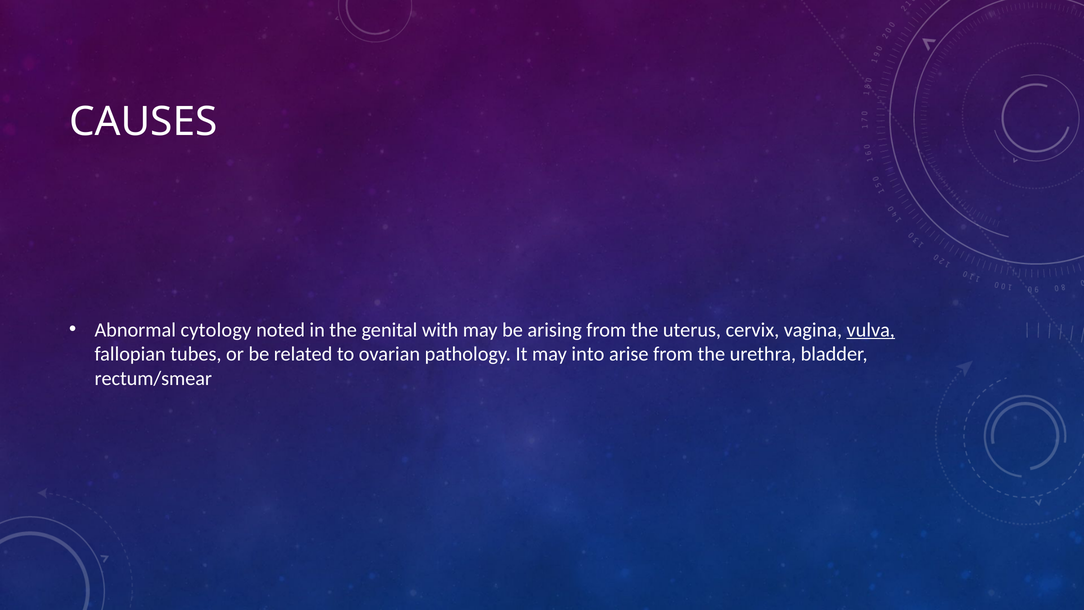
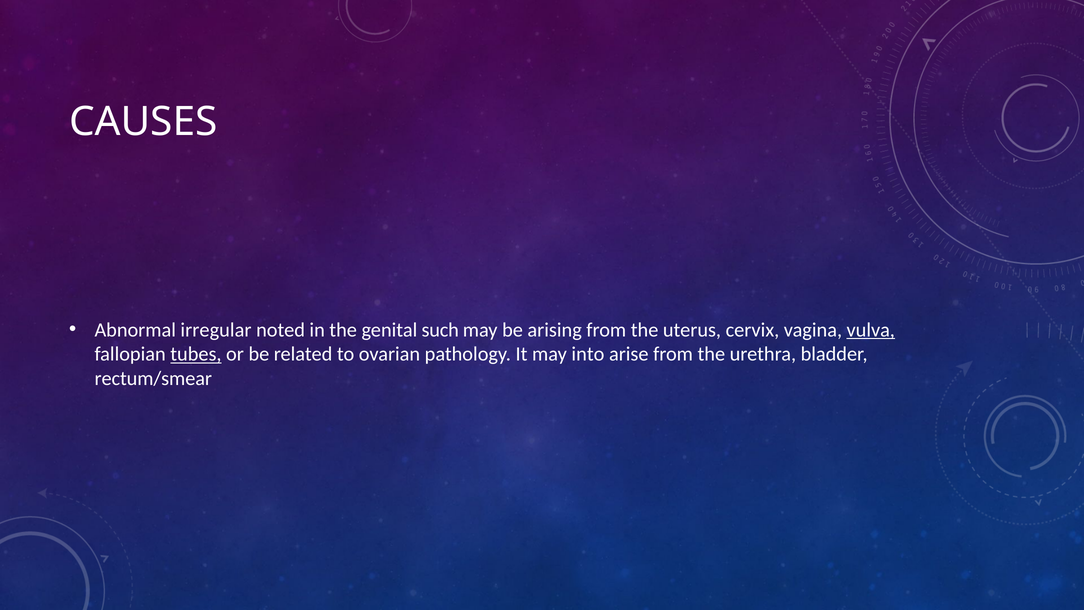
cytology: cytology -> irregular (216, 330)
with: with -> such (440, 330)
tubes underline: none -> present (196, 354)
